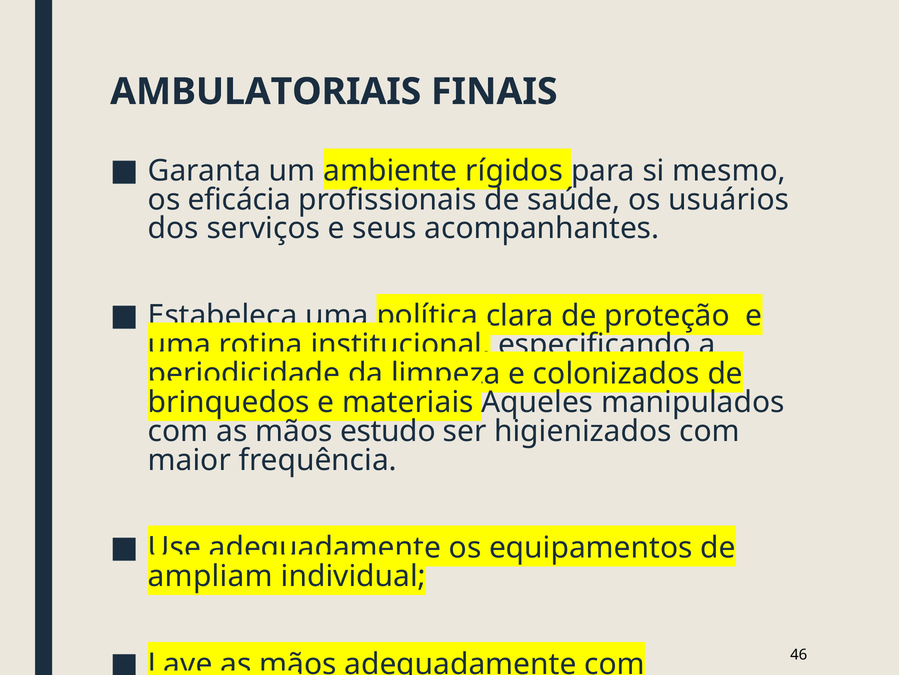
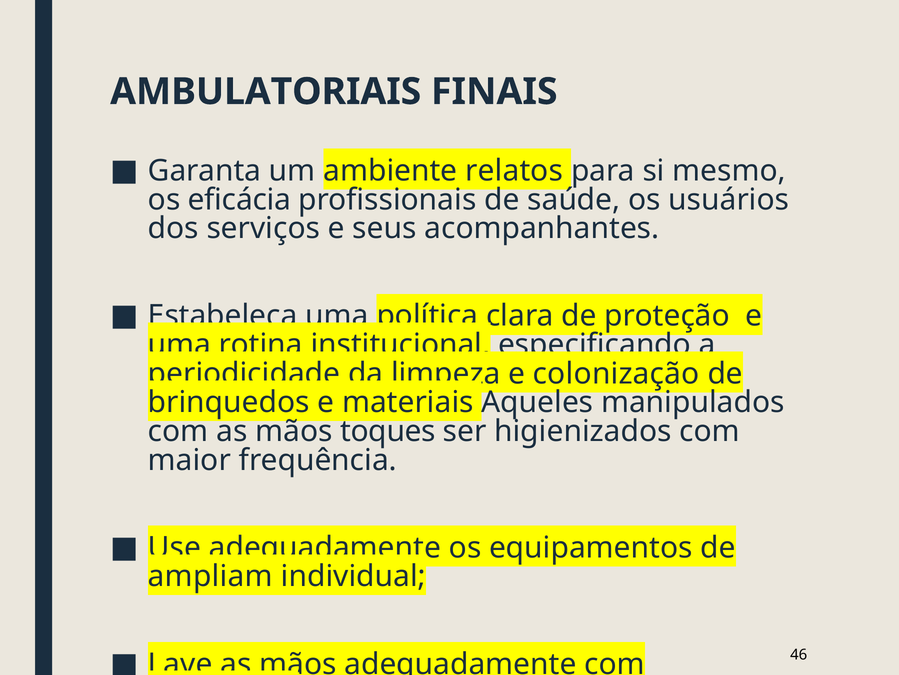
rígidos: rígidos -> relatos (514, 171)
colonizados: colonizados -> colonização (616, 373)
estudo: estudo -> toques (388, 431)
